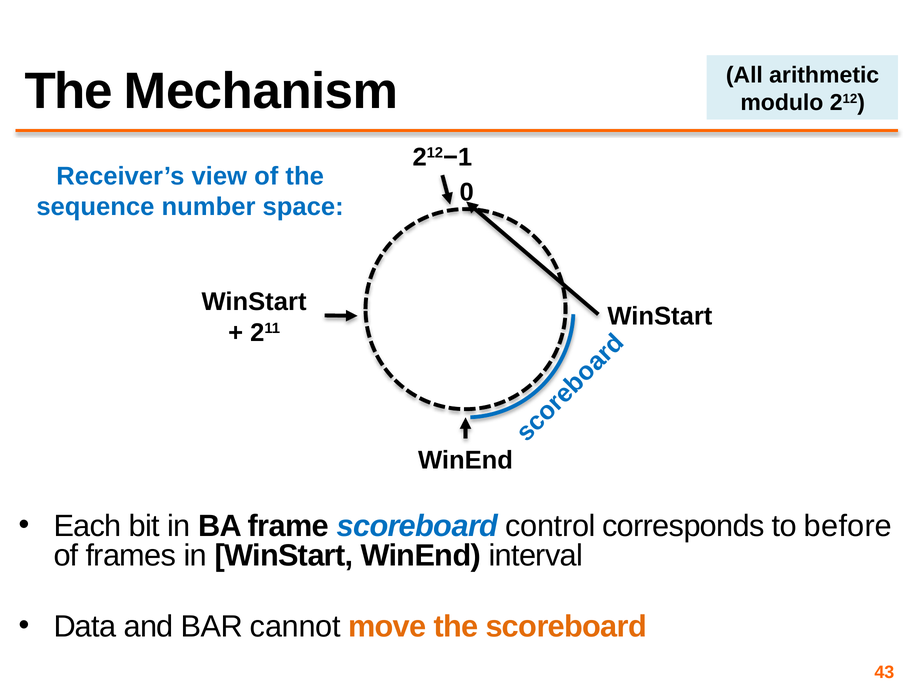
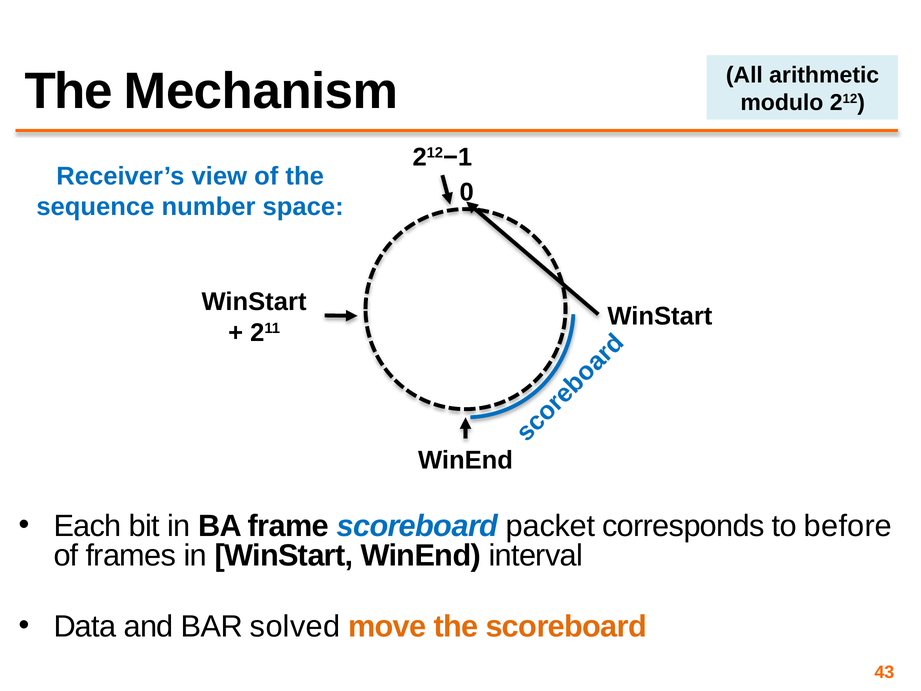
control: control -> packet (550, 526)
cannot: cannot -> solved (295, 626)
